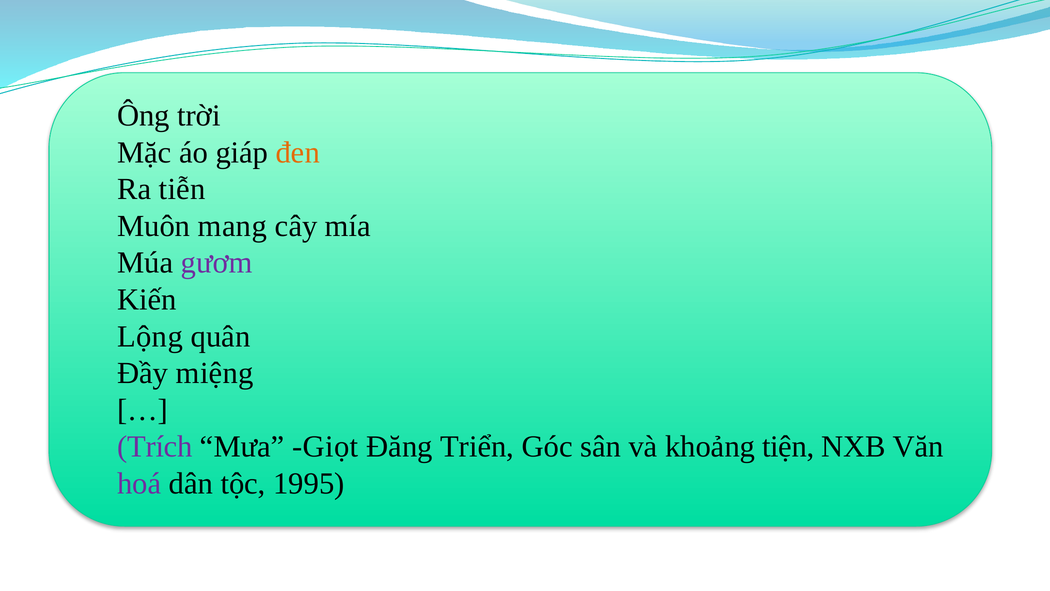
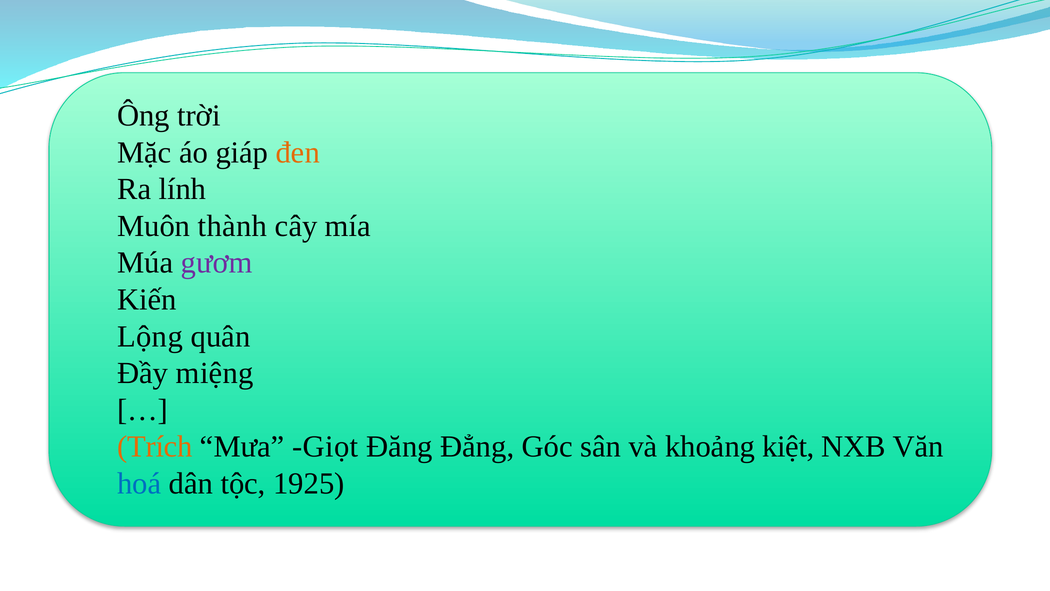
tiễn: tiễn -> lính (182, 189)
mang: mang -> thành (232, 226)
Trích colour: purple -> orange (155, 446)
Triển: Triển -> Đẳng (477, 446)
tiện: tiện -> kiệt (788, 446)
hoá colour: purple -> blue (139, 483)
1995: 1995 -> 1925 (309, 483)
